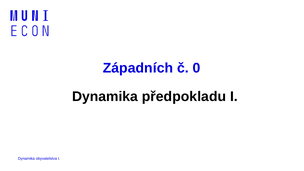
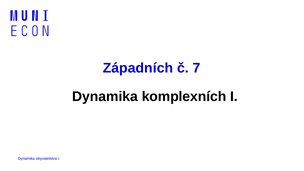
0: 0 -> 7 (196, 68)
předpokladu: předpokladu -> komplexních (184, 97)
